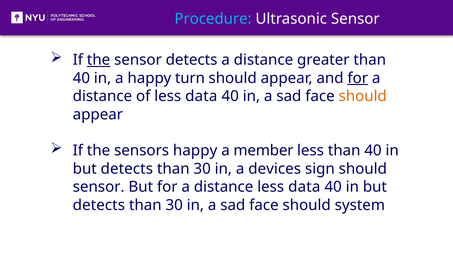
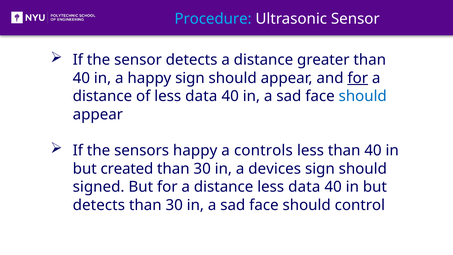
the underline: present -> none (99, 60)
happy turn: turn -> sign (190, 78)
should colour: orange -> blue (363, 96)
member: member -> controls (263, 151)
detects: detects -> created (127, 169)
sensor: sensor -> signed (99, 187)
system: system -> control (360, 205)
